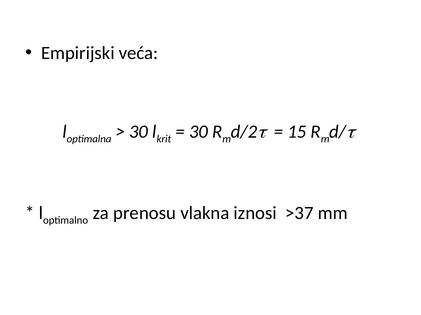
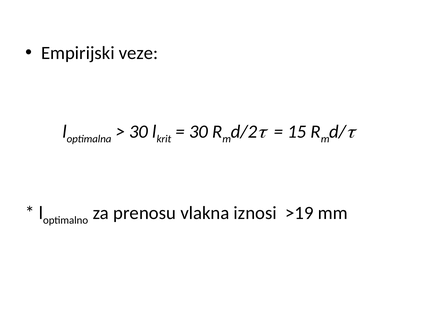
veća: veća -> veze (138, 53)
>37: >37 -> >19 (299, 214)
